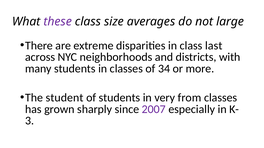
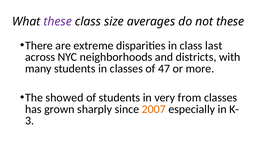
not large: large -> these (230, 22)
34: 34 -> 47 (164, 69)
student: student -> showed (65, 98)
2007 colour: purple -> orange (154, 109)
